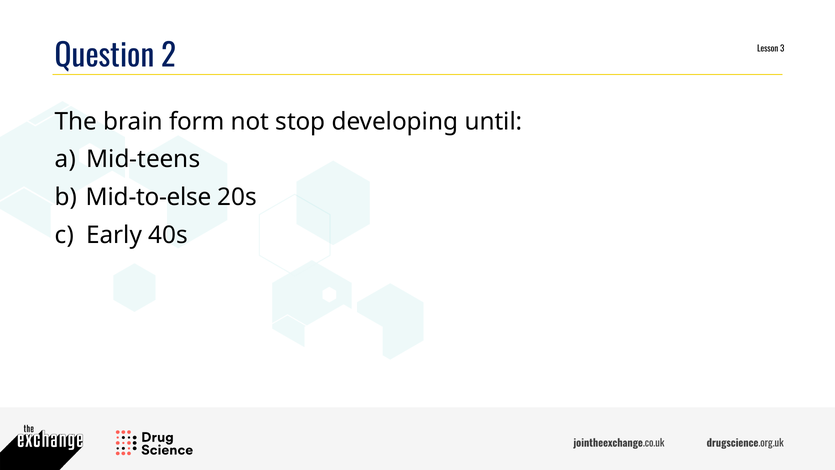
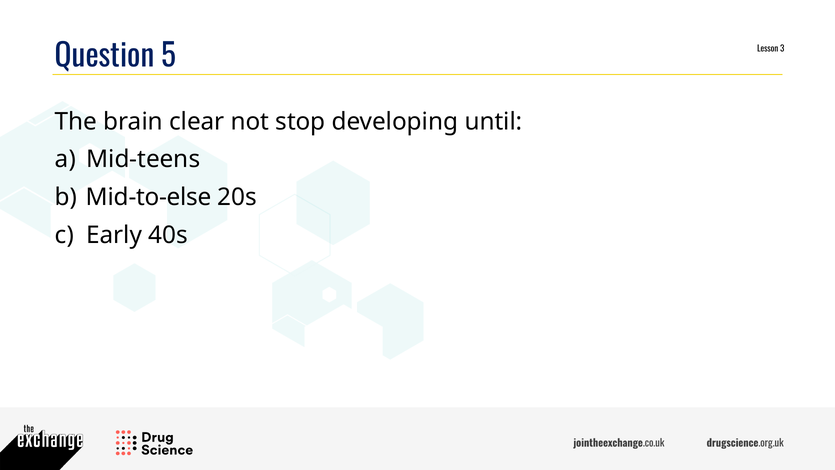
2: 2 -> 5 (169, 56)
form: form -> clear (197, 121)
